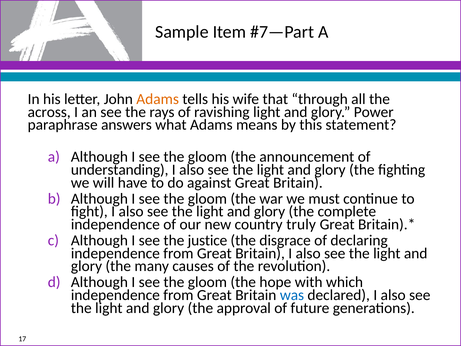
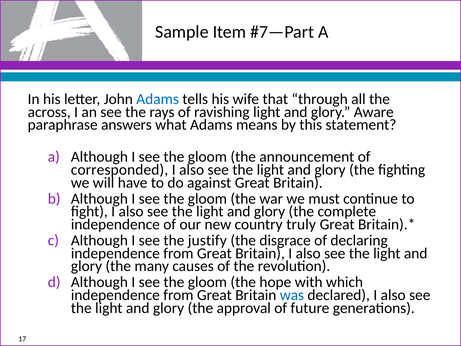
Adams colour: orange -> blue (158, 99)
Power: Power -> Aware (374, 112)
understanding: understanding -> corresponded (120, 170)
justice: justice -> justify (207, 240)
